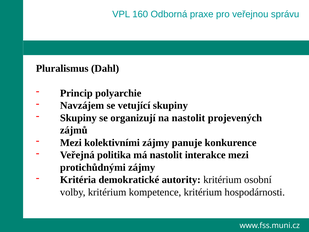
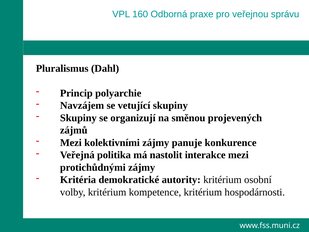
na nastolit: nastolit -> směnou (188, 118)
